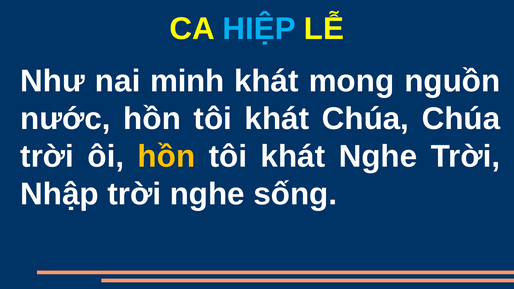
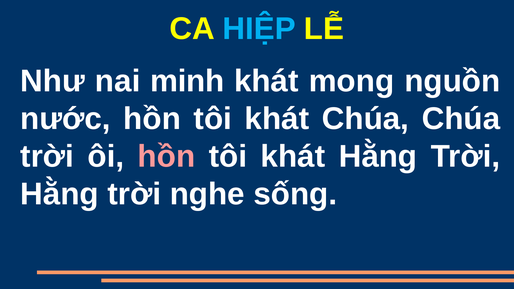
hồn colour: yellow -> pink (166, 157)
khát Nghe: Nghe -> Hằng (378, 157)
Nhập: Nhập -> Hằng (60, 194)
